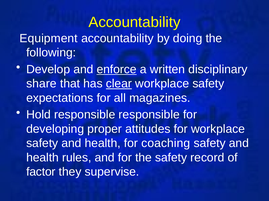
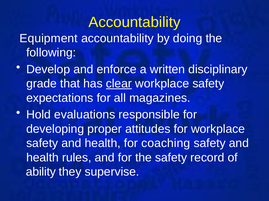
enforce underline: present -> none (117, 70)
share: share -> grade (42, 84)
Hold responsible: responsible -> evaluations (85, 115)
factor: factor -> ability (41, 172)
